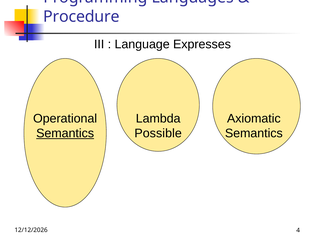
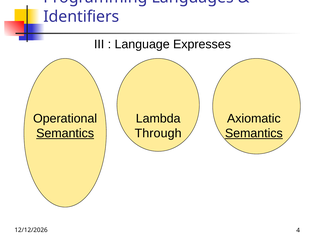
Procedure: Procedure -> Identifiers (81, 17)
Possible: Possible -> Through (158, 134)
Semantics underline: none -> present (254, 134)
